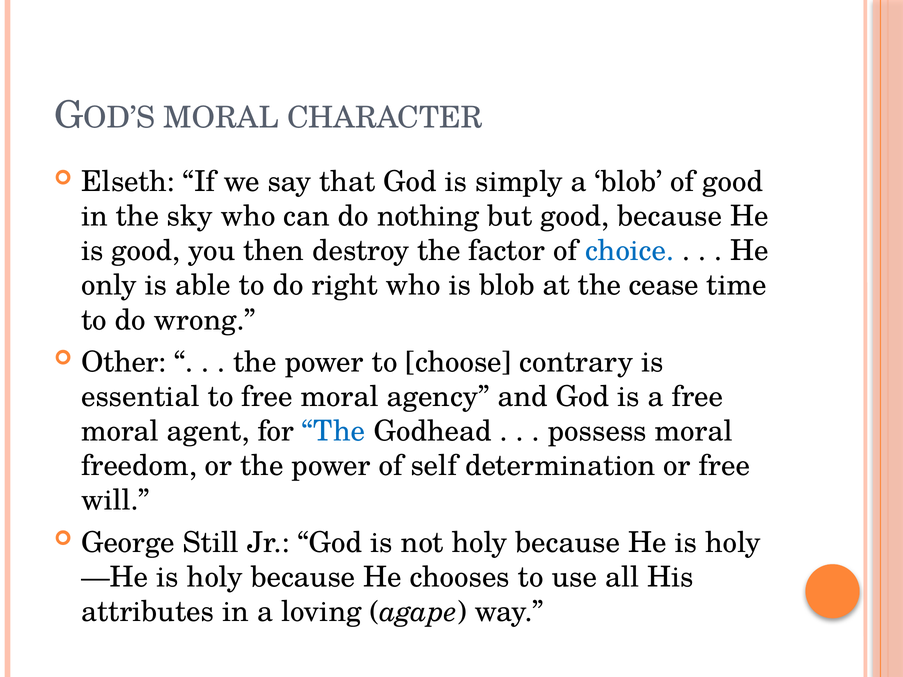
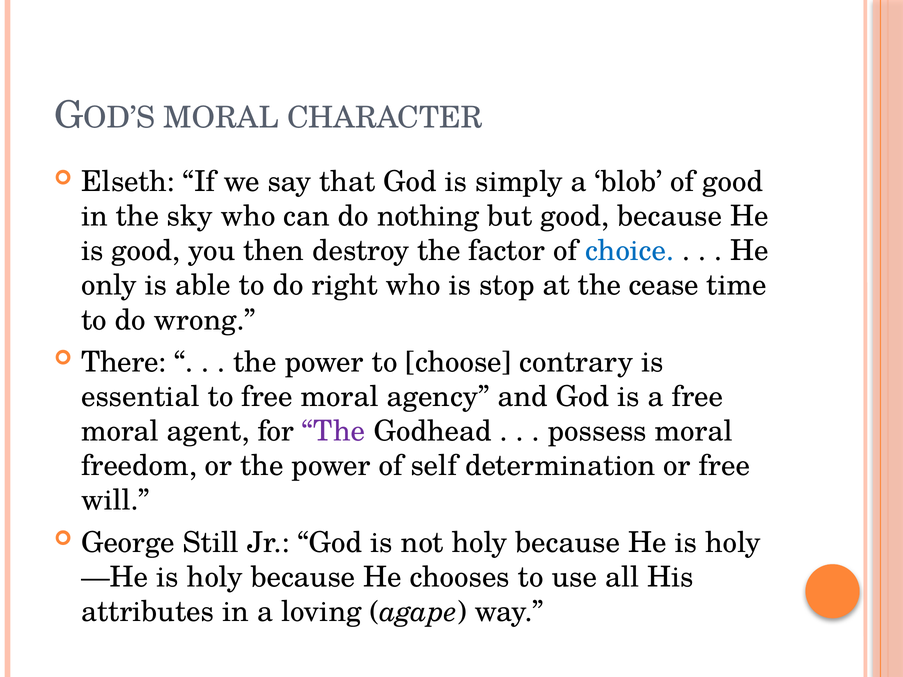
is blob: blob -> stop (507, 286)
Other: Other -> There (124, 362)
The colour: blue -> purple (334, 431)
